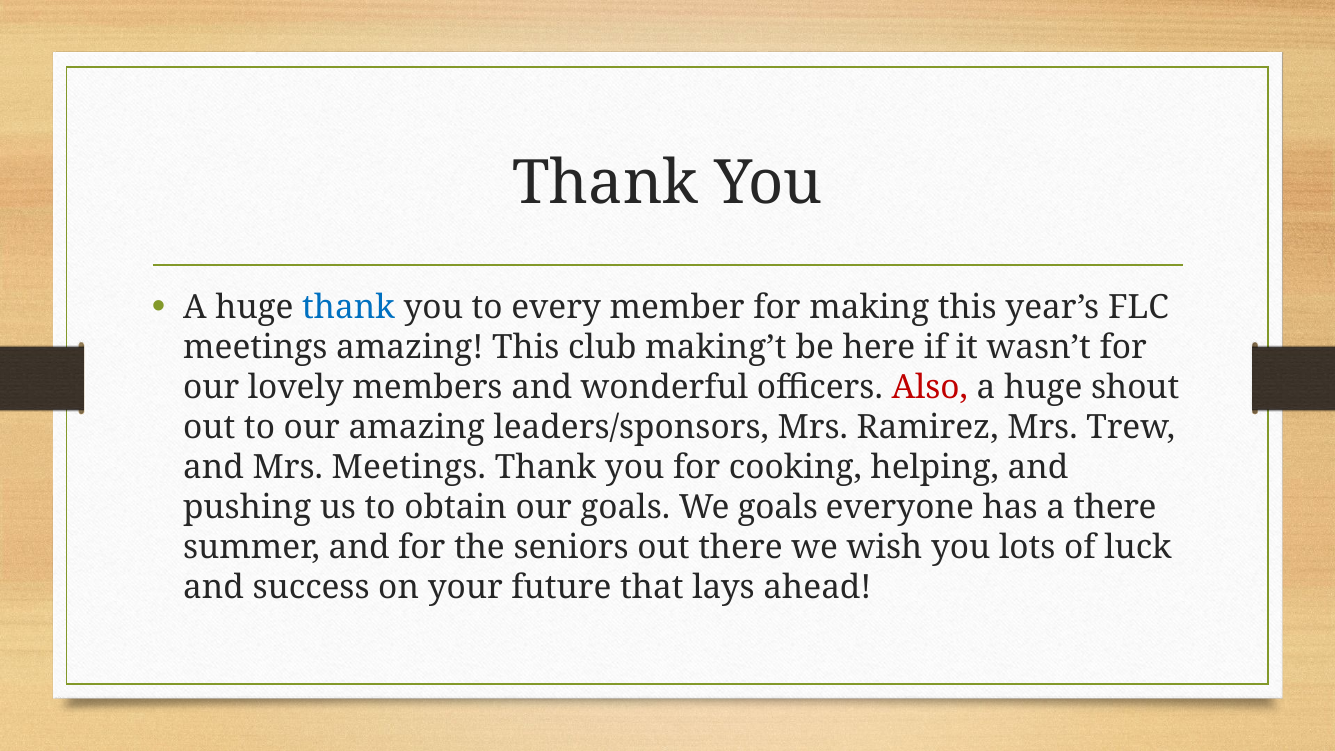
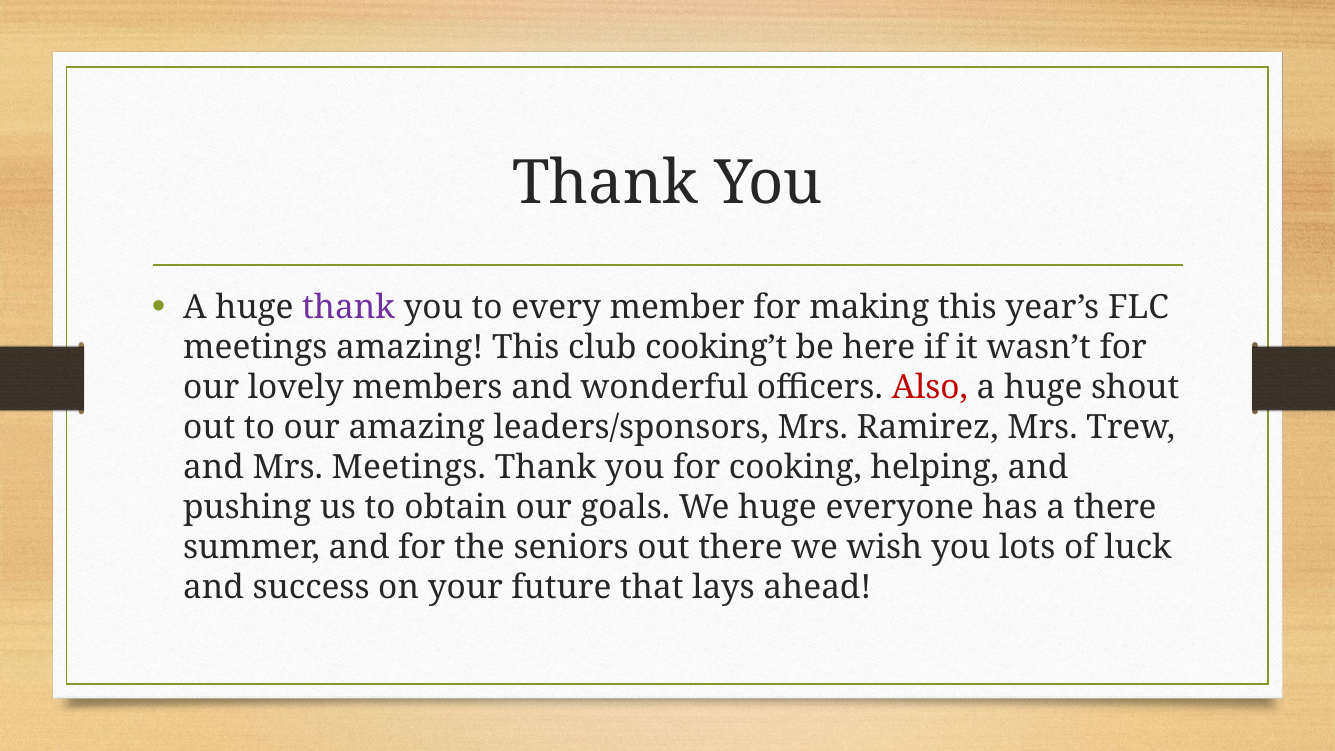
thank colour: blue -> purple (349, 307)
making’t: making’t -> cooking’t (716, 347)
We goals: goals -> huge (778, 508)
